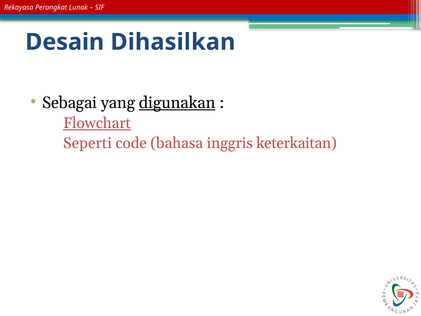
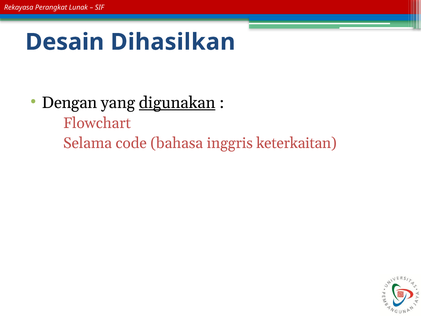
Sebagai: Sebagai -> Dengan (70, 103)
Flowchart underline: present -> none (97, 123)
Seperti: Seperti -> Selama (88, 143)
